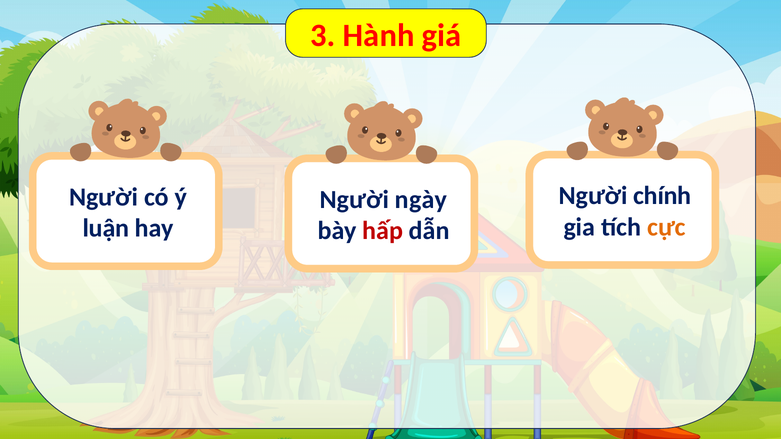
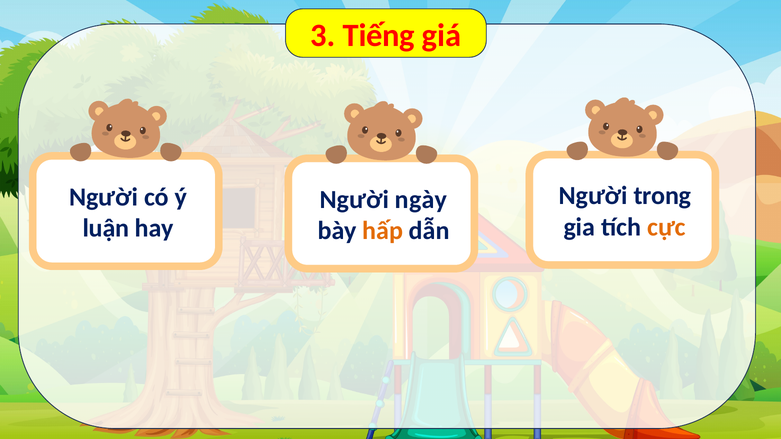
Hành: Hành -> Tiếng (379, 35)
chính: chính -> trong (662, 196)
hấp colour: red -> orange (383, 231)
